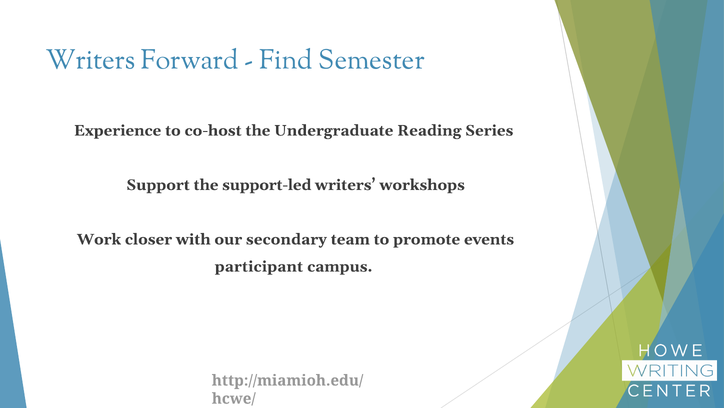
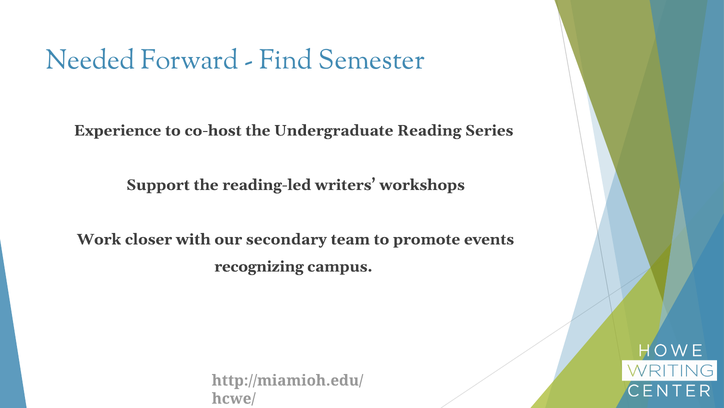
Writers: Writers -> Needed (90, 60)
support-led: support-led -> reading-led (267, 185)
participant: participant -> recognizing (259, 266)
